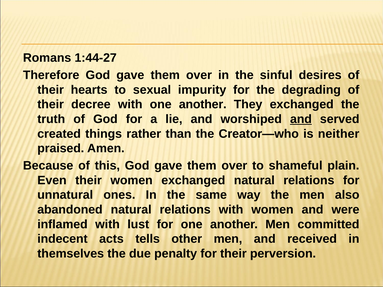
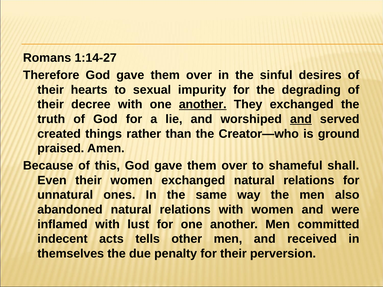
1:44-27: 1:44-27 -> 1:14-27 (96, 58)
another underline: none -> present (203, 105)
neither: neither -> ground (339, 134)
plain: plain -> shall (343, 166)
